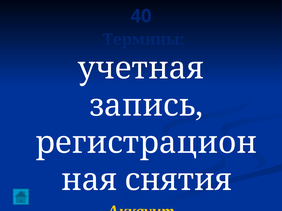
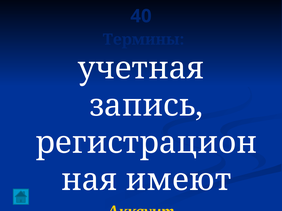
снятия: снятия -> имеют (178, 180)
